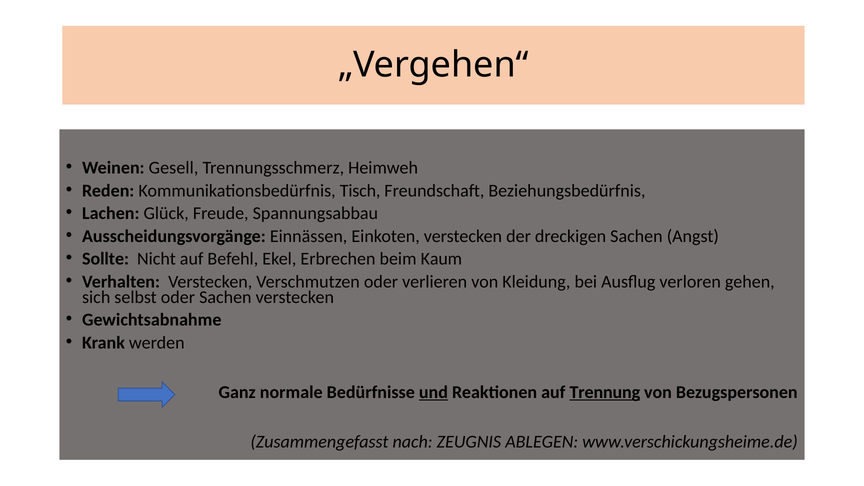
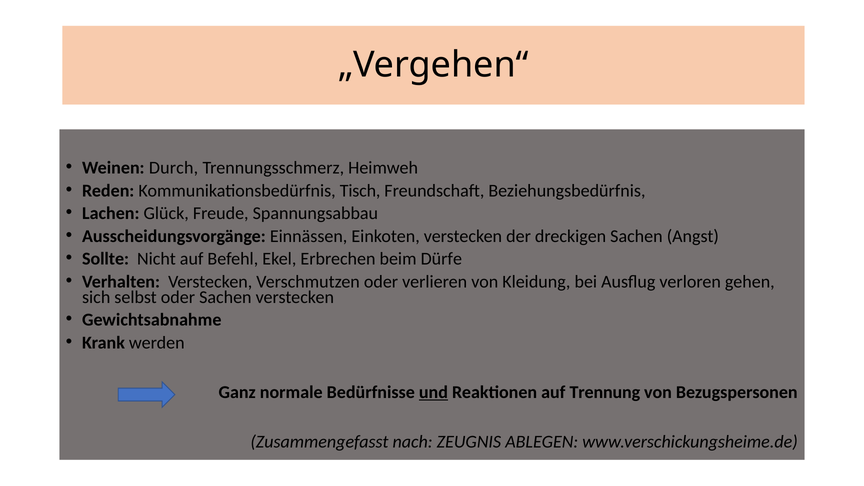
Gesell: Gesell -> Durch (174, 168)
Kaum: Kaum -> Dürfe (441, 259)
Trennung underline: present -> none (605, 392)
